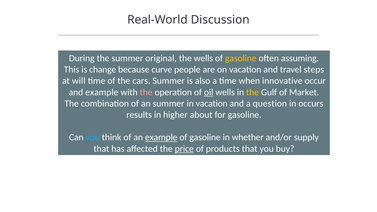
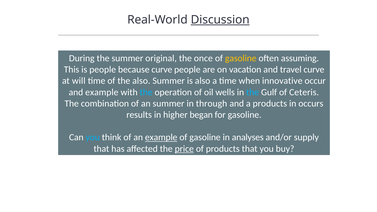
Discussion underline: none -> present (220, 20)
the wells: wells -> once (203, 58)
is change: change -> people (103, 70)
travel steps: steps -> curve (314, 70)
the cars: cars -> also (141, 81)
the colour: pink -> light blue (146, 92)
oil underline: present -> none (209, 92)
the colour: yellow -> light blue (253, 92)
Market: Market -> Ceteris (304, 92)
in vacation: vacation -> through (212, 103)
a question: question -> products (270, 103)
about: about -> began (201, 115)
whether: whether -> analyses (248, 137)
